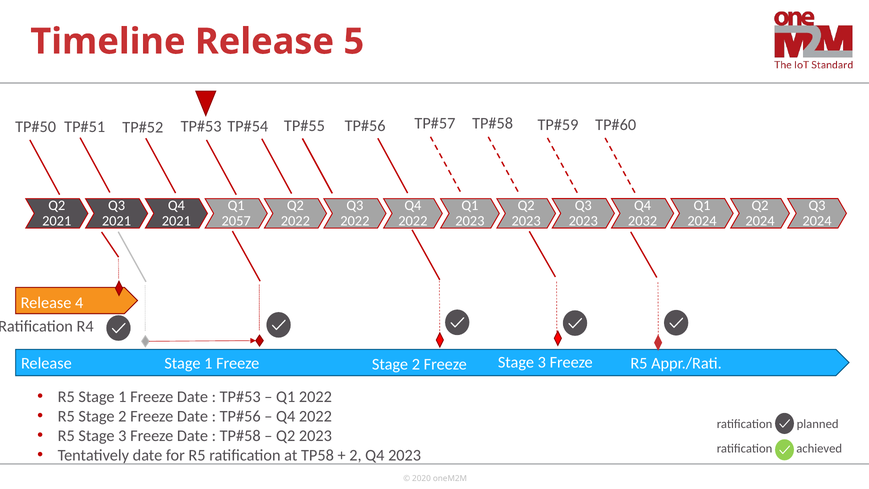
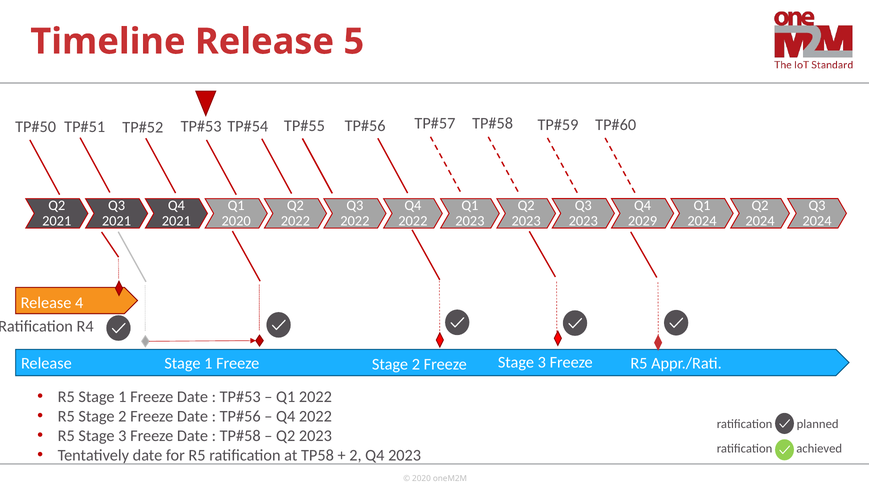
2032: 2032 -> 2029 (643, 221)
2057: 2057 -> 2020 (236, 221)
